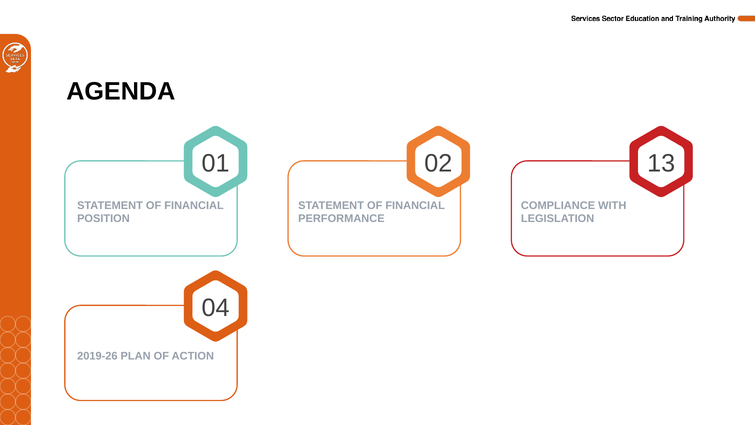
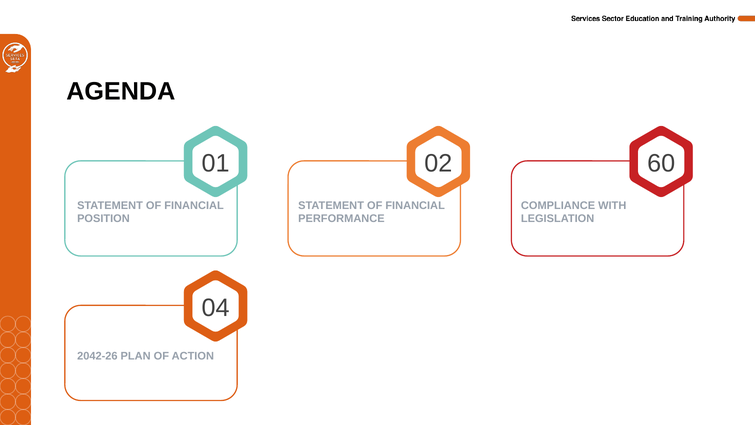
13: 13 -> 60 (661, 163)
2019-26: 2019-26 -> 2042-26 (97, 356)
